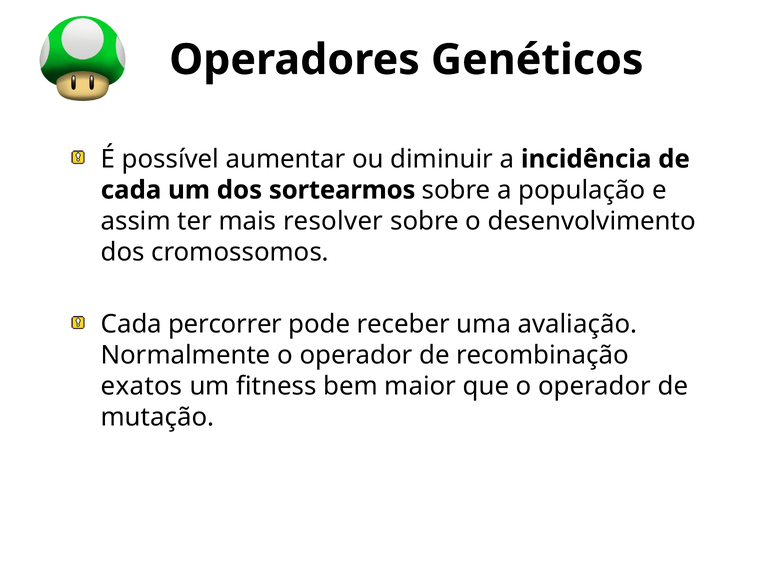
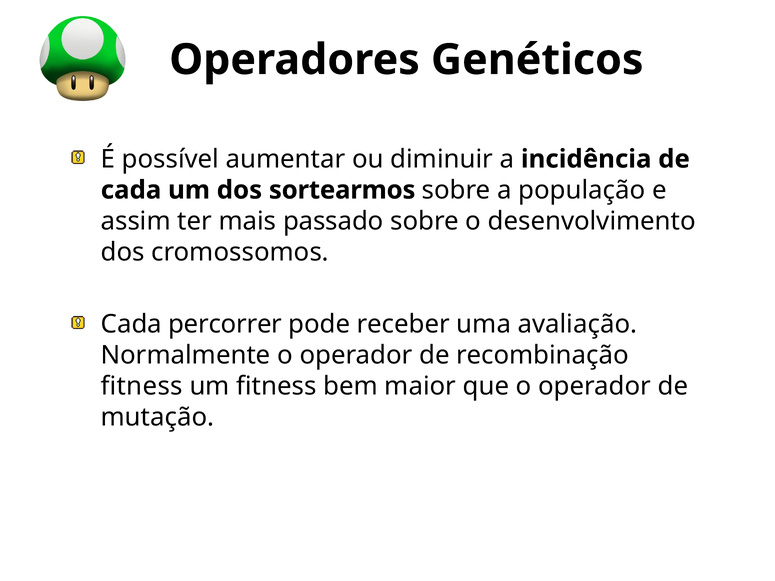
resolver: resolver -> passado (333, 221)
exatos: exatos -> fitness (142, 386)
